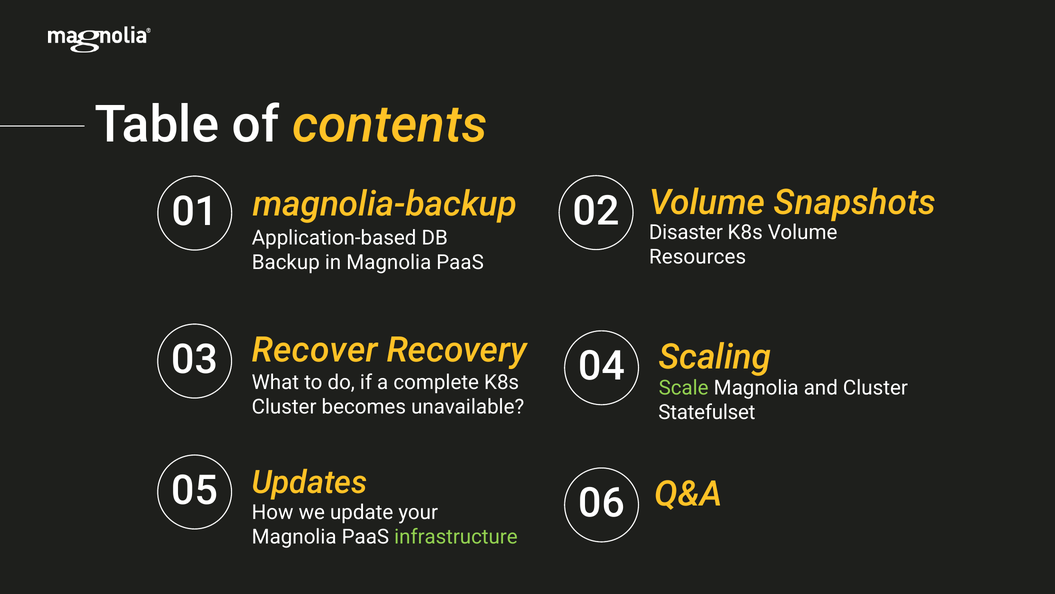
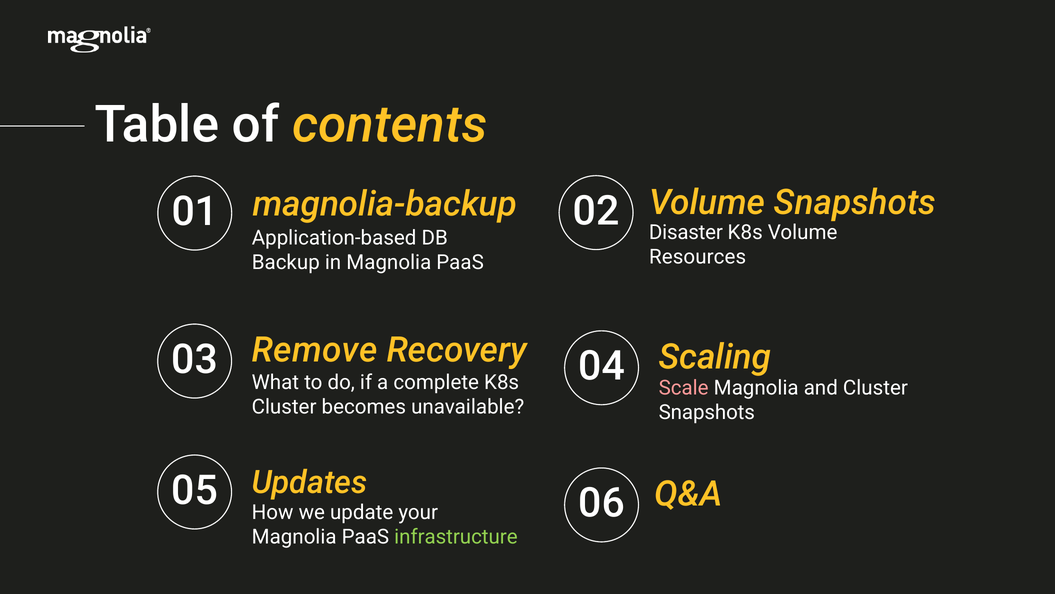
Recover: Recover -> Remove (315, 350)
Scale colour: light green -> pink (684, 388)
Statefulset: Statefulset -> Snapshots (707, 412)
